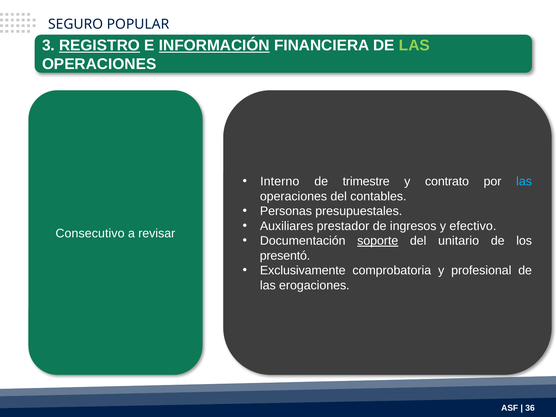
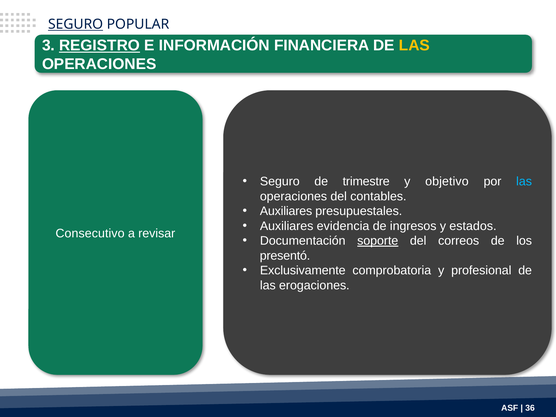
SEGURO underline: none -> present (76, 24)
INFORMACIÓN underline: present -> none (214, 46)
LAS colour: light green -> yellow (414, 46)
Interno: Interno -> Seguro (280, 182)
contrato: contrato -> objetivo (447, 182)
Personas: Personas -> Auxiliares (286, 211)
prestador: prestador -> evidencia (343, 226)
efectivo: efectivo -> estados (473, 226)
unitario: unitario -> correos (459, 241)
